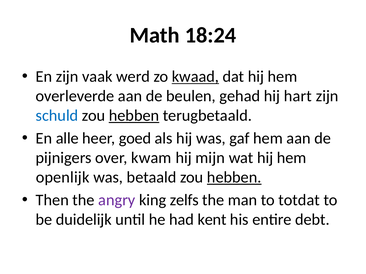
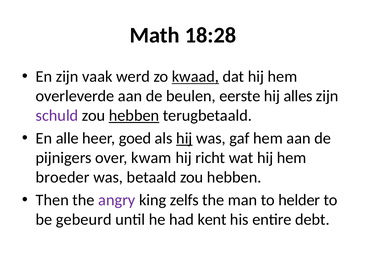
18:24: 18:24 -> 18:28 (210, 35)
gehad: gehad -> eerste (240, 96)
hart: hart -> alles (298, 96)
schuld colour: blue -> purple (57, 116)
hij underline: none -> present (184, 139)
mijn: mijn -> richt (210, 158)
openlijk: openlijk -> broeder (63, 178)
hebben underline: present -> none (234, 178)
totdat: totdat -> helder (299, 200)
duidelijk: duidelijk -> gebeurd (84, 220)
